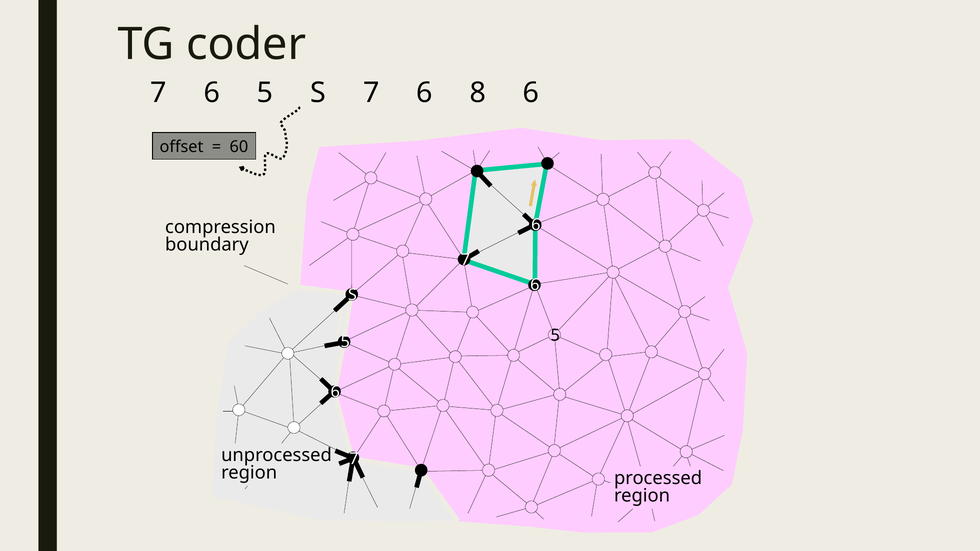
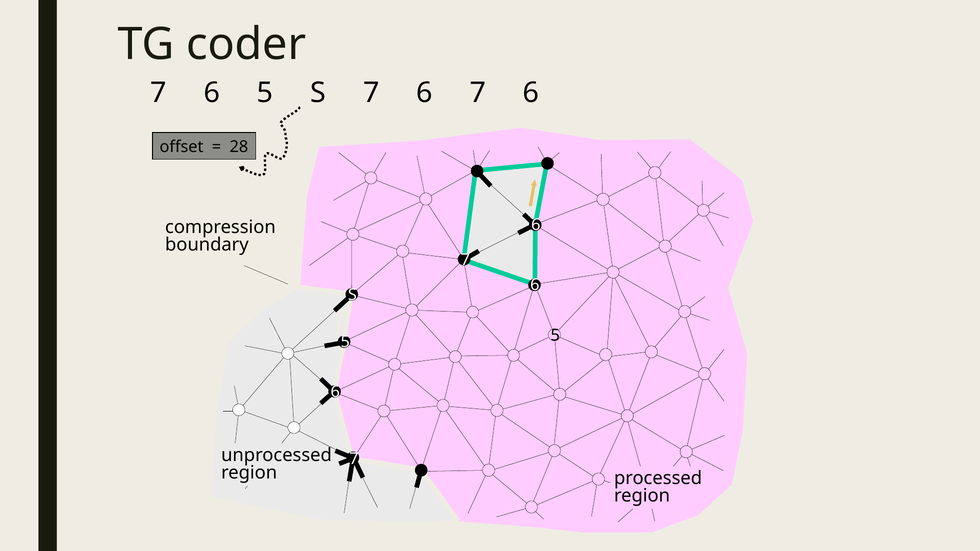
7 6 8: 8 -> 7 (478, 93)
60: 60 -> 28 (239, 147)
